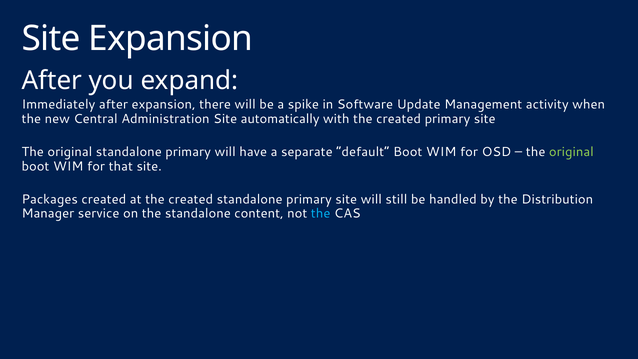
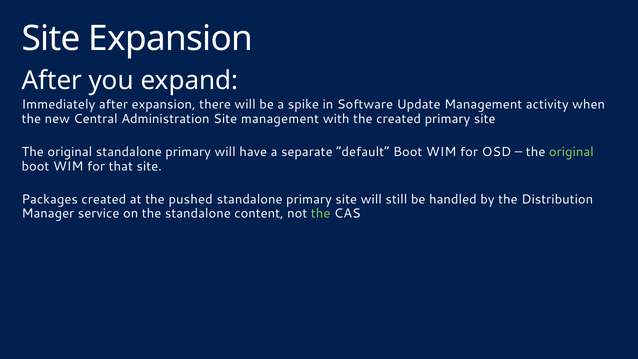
Site automatically: automatically -> management (280, 119)
at the created: created -> pushed (191, 199)
the colour: light blue -> light green (321, 214)
